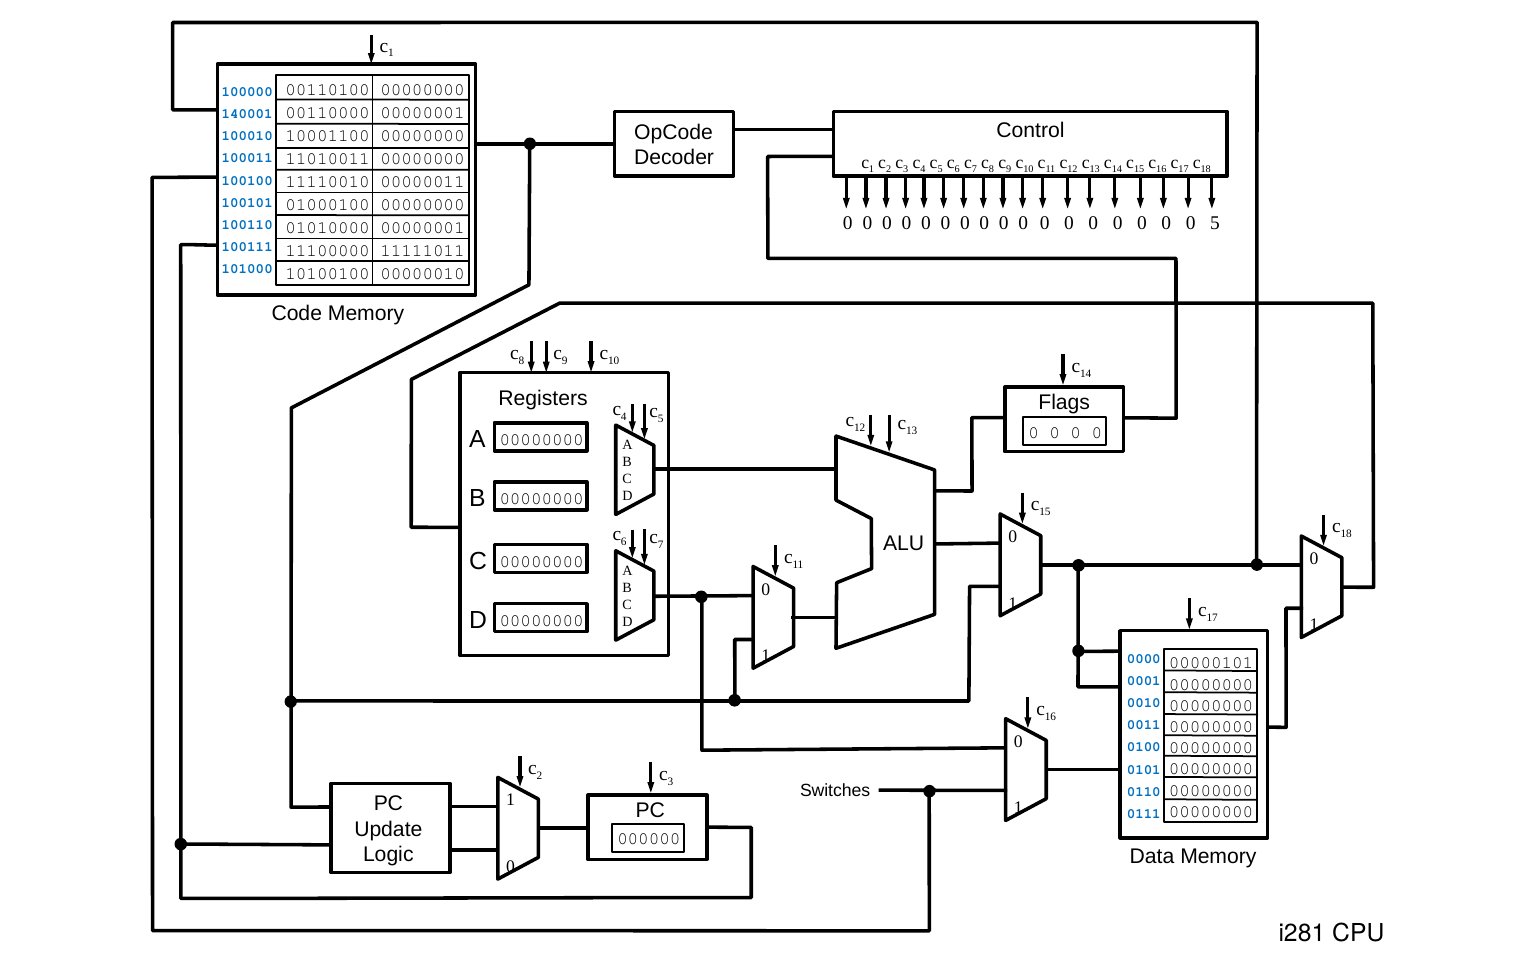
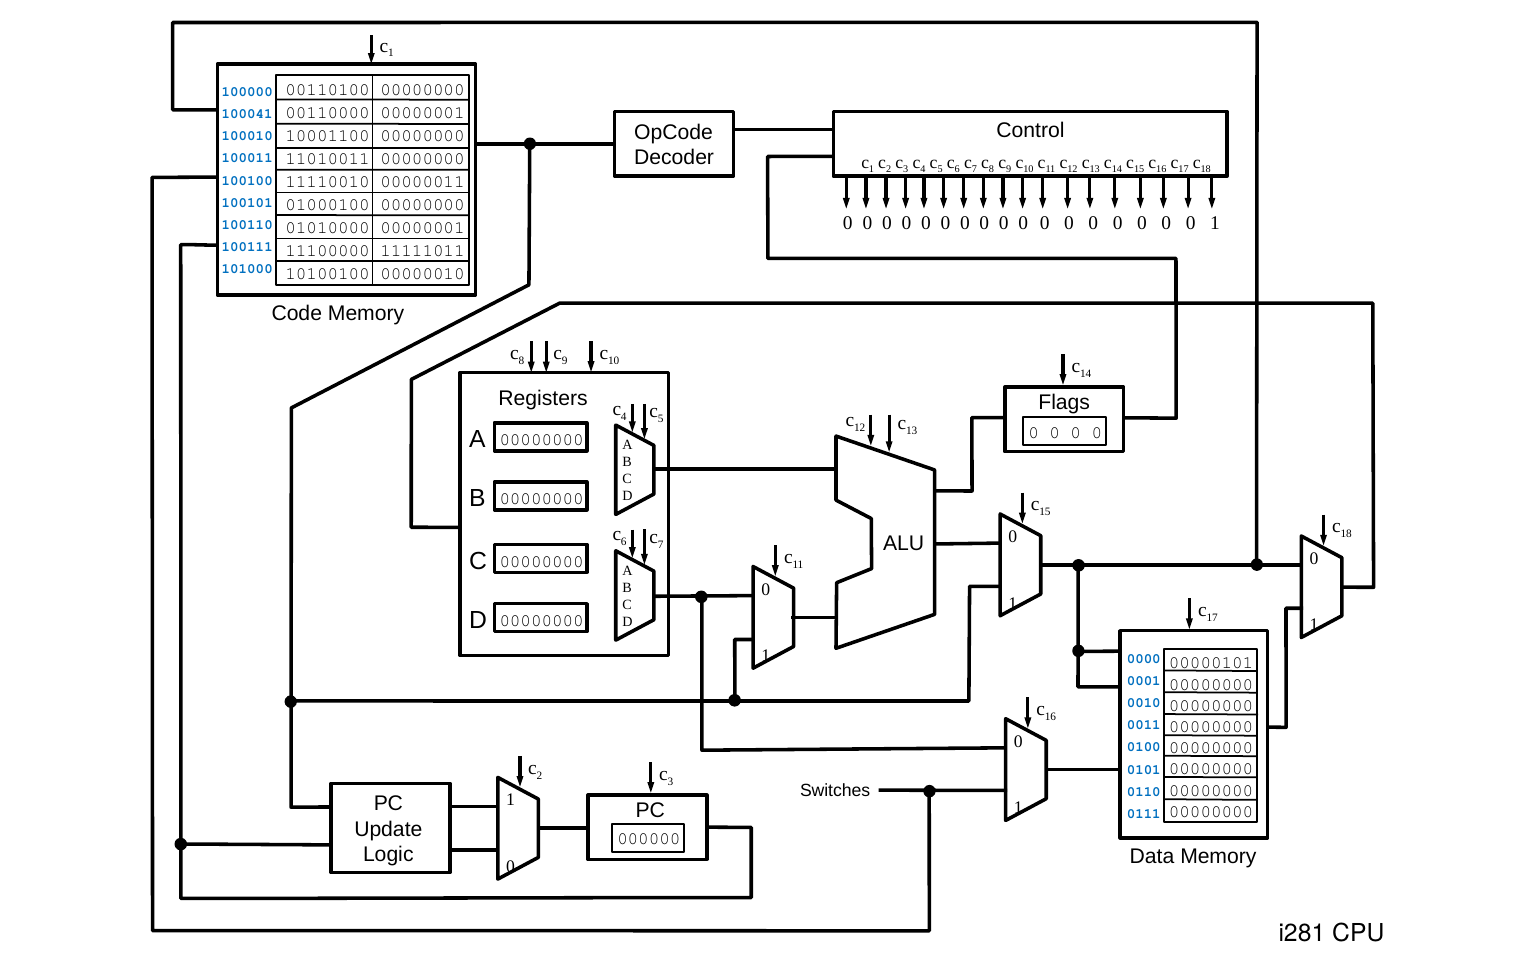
140001: 140001 -> 100041 (247, 114)
0 0 5: 5 -> 1 (1215, 223)
